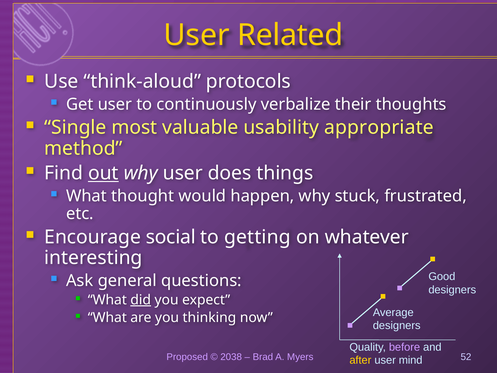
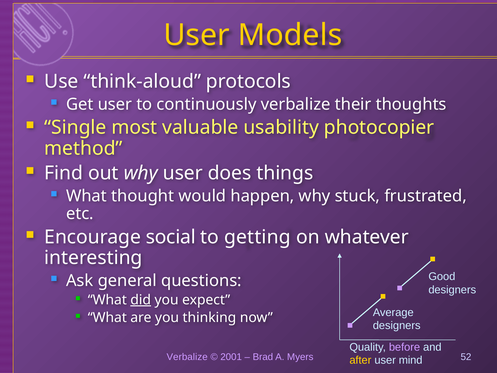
Related: Related -> Models (290, 35)
appropriate: appropriate -> photocopier (379, 127)
out underline: present -> none (103, 173)
Proposed: Proposed -> Verbalize (187, 357)
2038: 2038 -> 2001 (231, 357)
